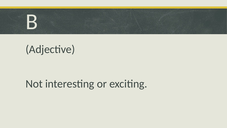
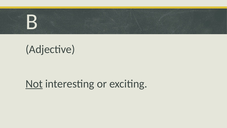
Not underline: none -> present (34, 84)
